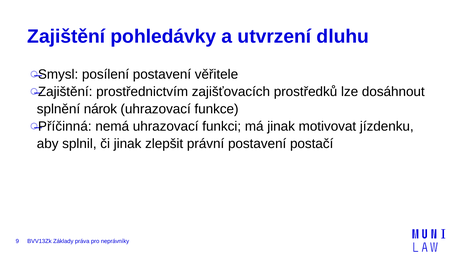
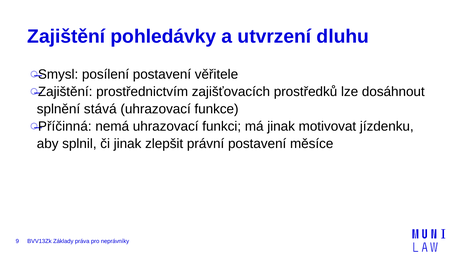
nárok: nárok -> stává (100, 109)
postačí: postačí -> měsíce (312, 144)
